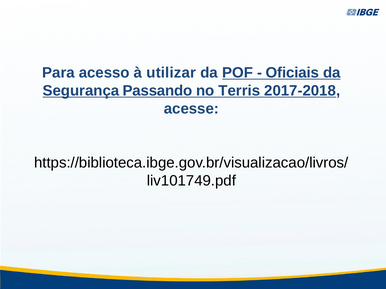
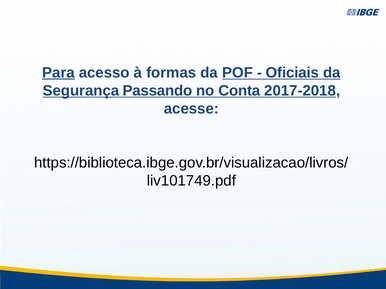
Para underline: none -> present (58, 73)
utilizar: utilizar -> formas (171, 73)
Terris: Terris -> Conta (239, 91)
